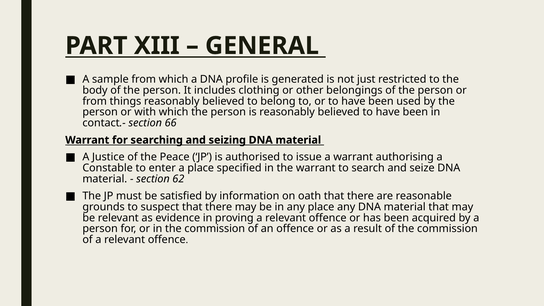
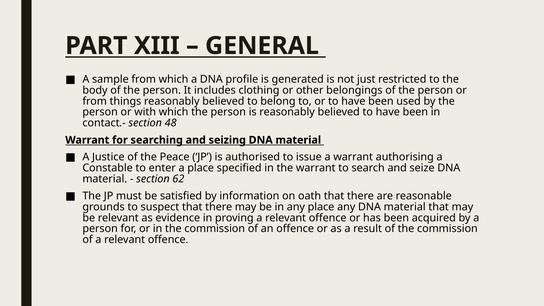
66: 66 -> 48 (171, 123)
